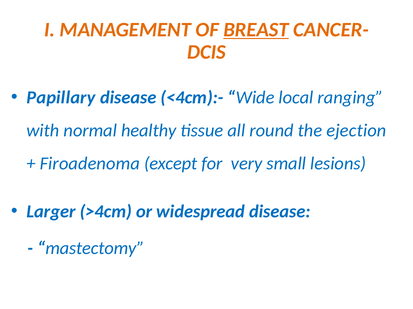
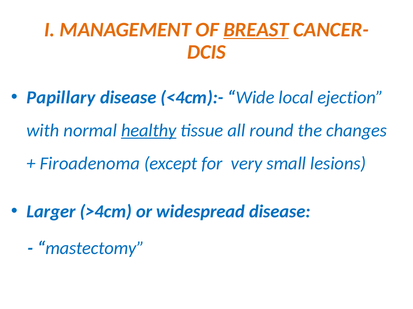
ranging: ranging -> ejection (350, 98)
healthy underline: none -> present (149, 131)
ejection: ejection -> changes (357, 131)
